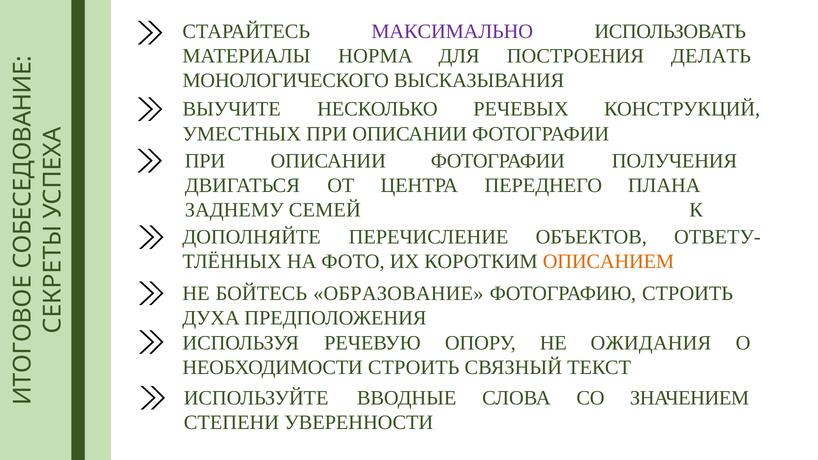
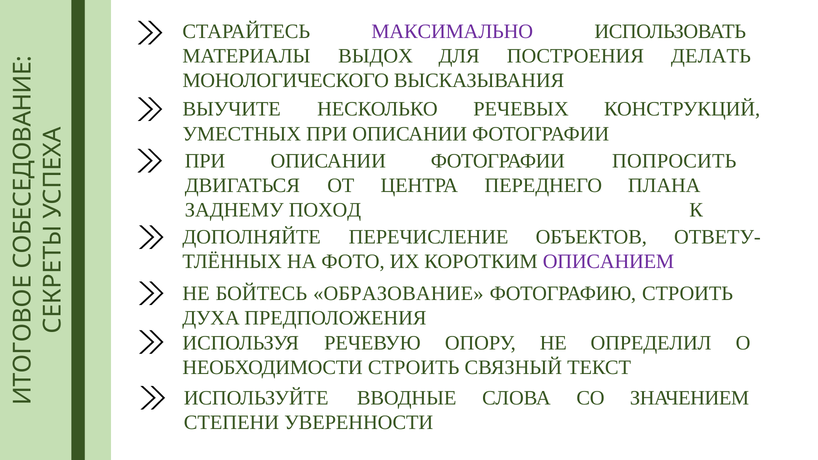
НОРМА: НОРМА -> ВЫДОХ (376, 56)
ПОЛУЧЕНИЯ: ПОЛУЧЕНИЯ -> ПОПРОСИТЬ (674, 161)
СЕМЕЙ: СЕМЕЙ -> ПОХОД (325, 210)
ОПИСАНИЕМ colour: orange -> purple (608, 262)
ОЖИДАНИЯ: ОЖИДАНИЯ -> ОПРЕДЕЛИЛ (651, 343)
